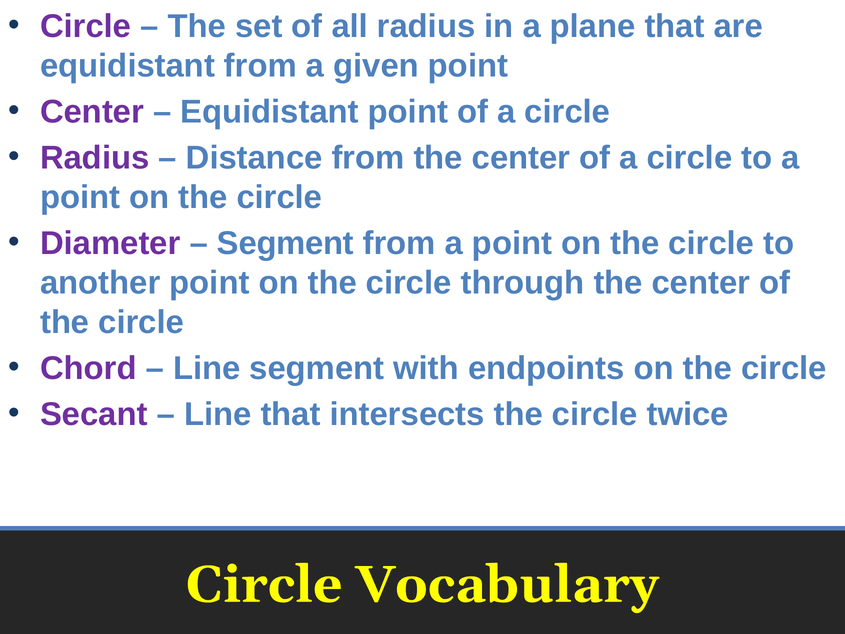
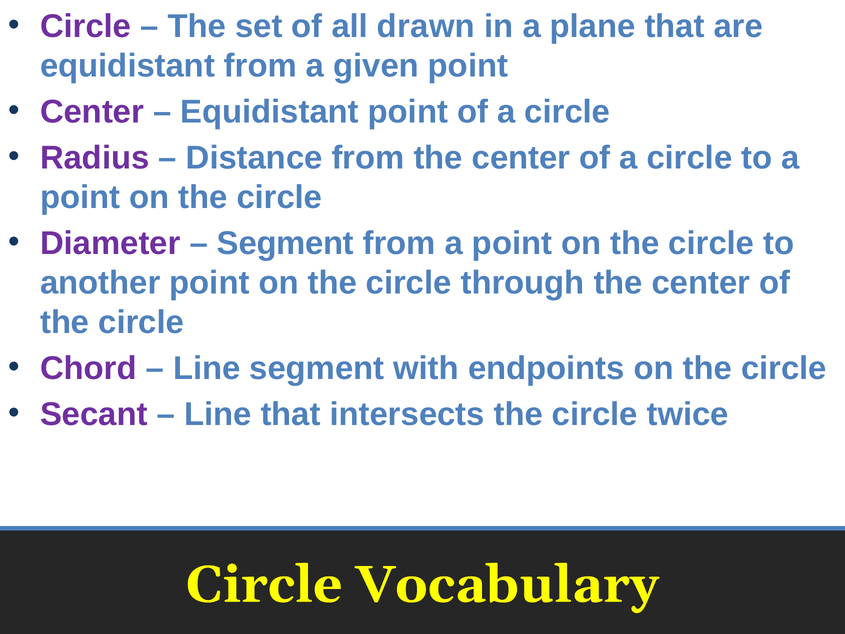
all radius: radius -> drawn (426, 26)
